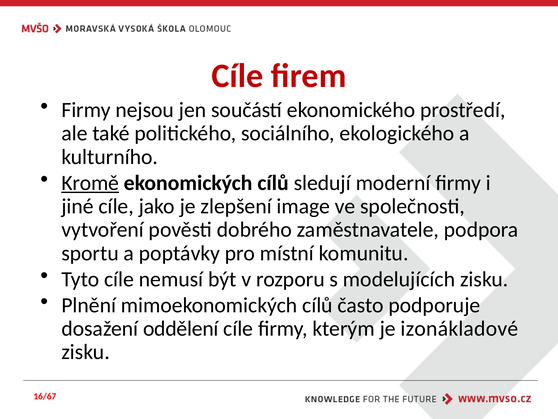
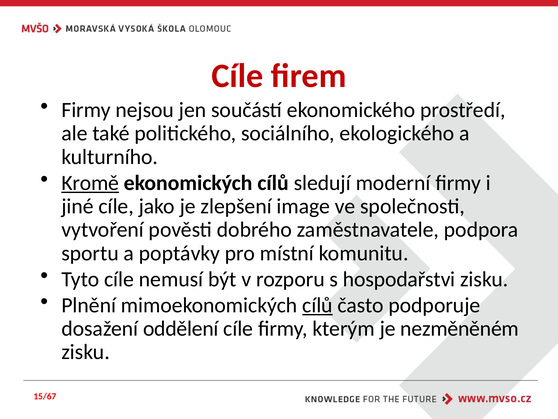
modelujících: modelujících -> hospodařstvi (399, 279)
cílů underline: none -> present (317, 305)
izonákladové: izonákladové -> nezměněném (460, 328)
16/67: 16/67 -> 15/67 (45, 396)
